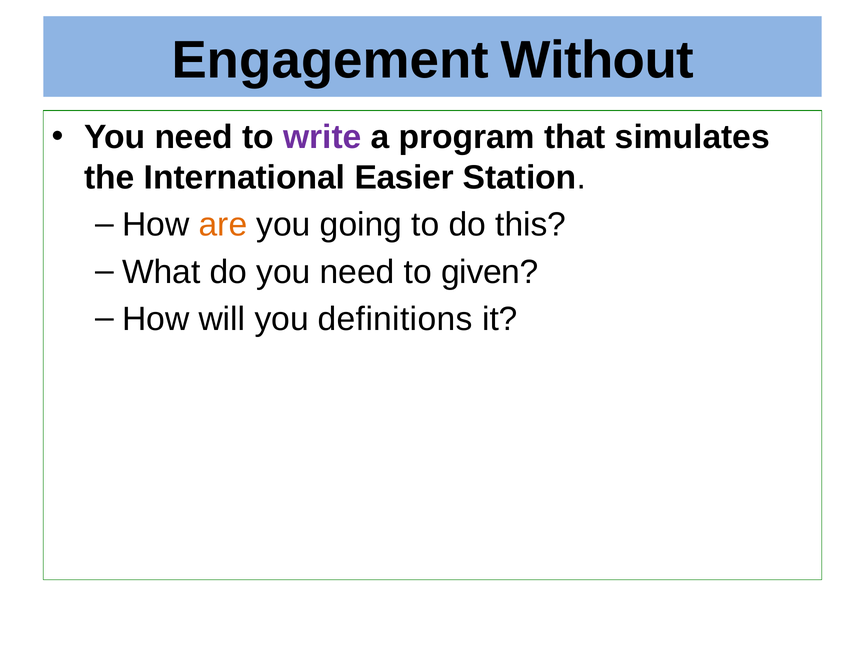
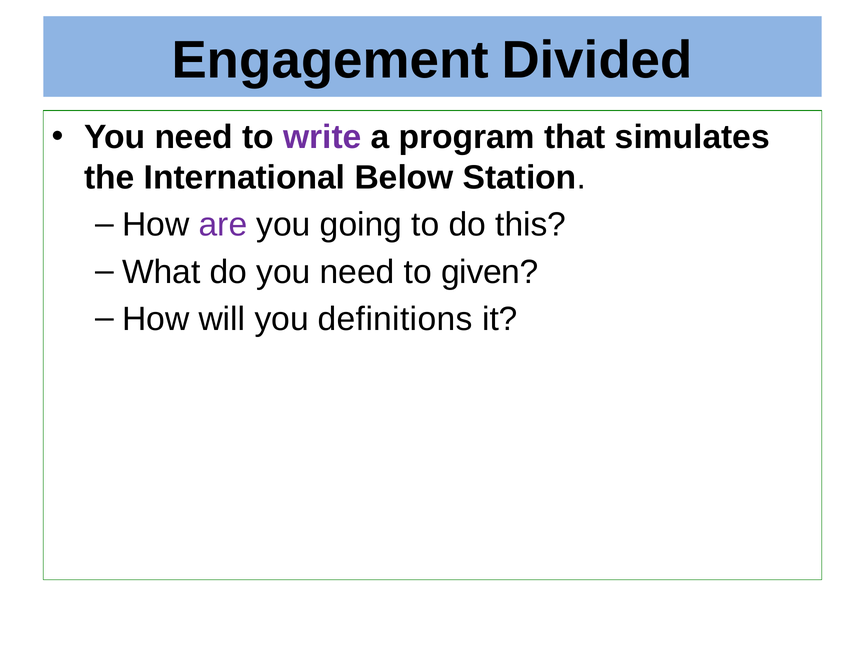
Without: Without -> Divided (597, 60)
Easier: Easier -> Below (404, 178)
are colour: orange -> purple (223, 225)
